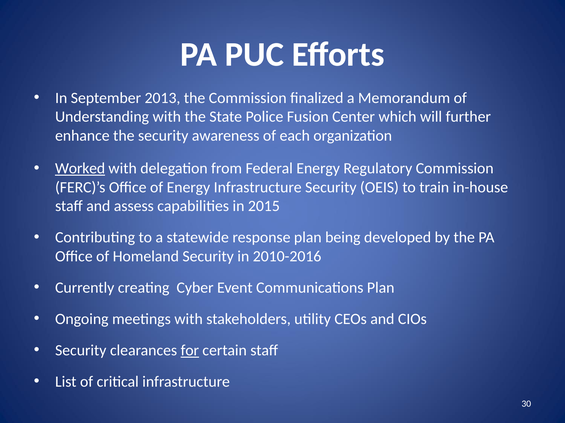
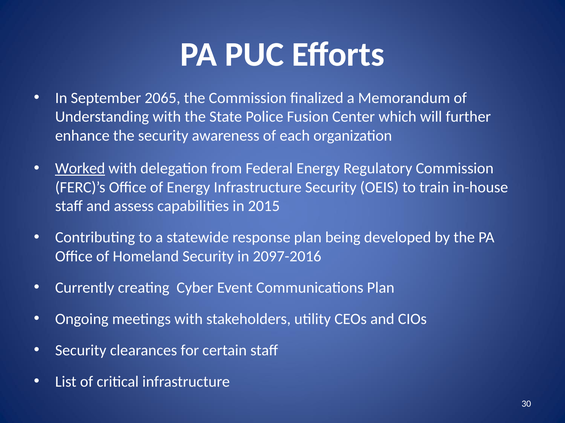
2013: 2013 -> 2065 (163, 98)
2010-2016: 2010-2016 -> 2097-2016 (287, 257)
for underline: present -> none (190, 351)
